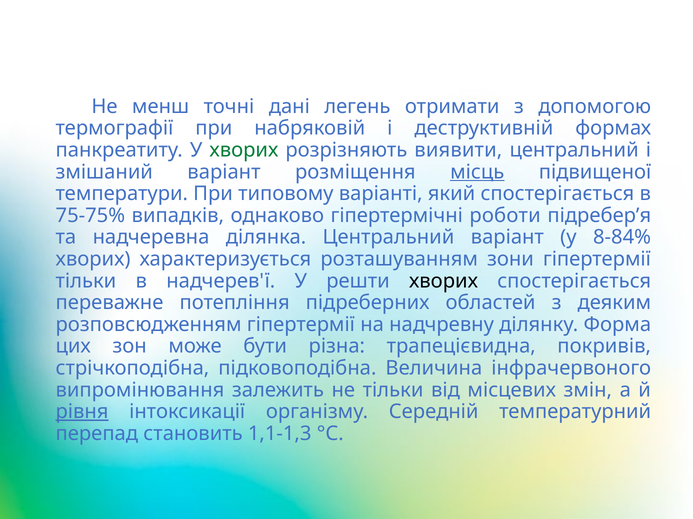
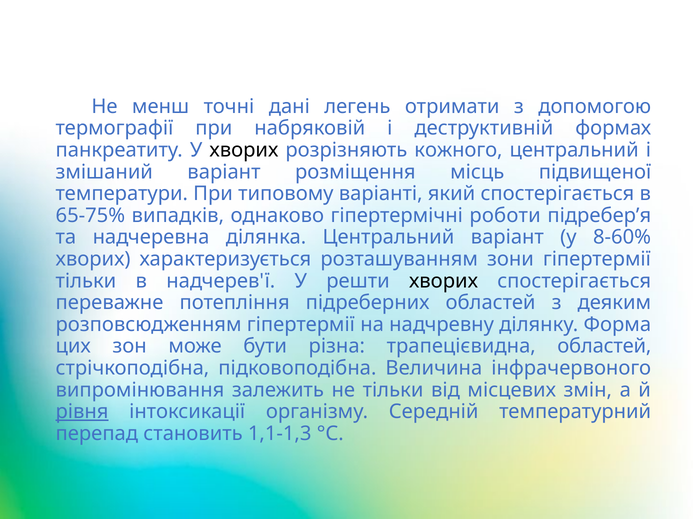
хворих colour: green -> black (244, 150)
виявити: виявити -> кожного (458, 150)
місць underline: present -> none (477, 172)
75-75%: 75-75% -> 65-75% (90, 216)
8-84%: 8-84% -> 8-60% (622, 238)
трапецієвидна покривів: покривів -> областей (604, 347)
